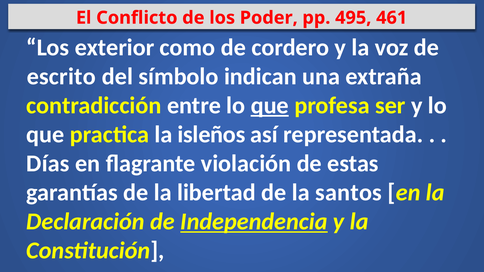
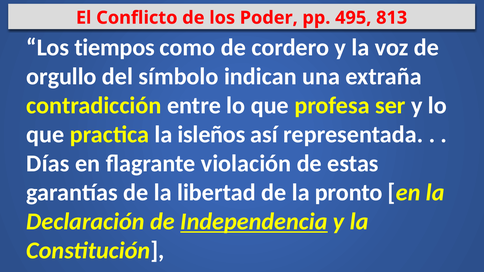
461: 461 -> 813 (392, 18)
exterior: exterior -> tiempos (115, 47)
escrito: escrito -> orgullo (61, 77)
que underline: present -> none (270, 106)
santos: santos -> pronto (349, 193)
